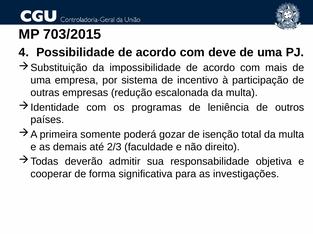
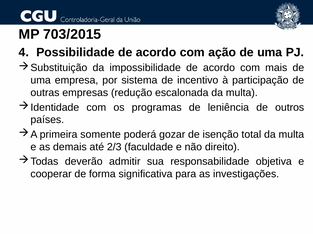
deve: deve -> ação (222, 52)
